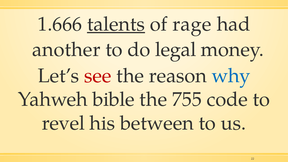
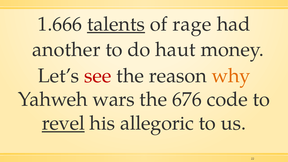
legal: legal -> haut (175, 50)
why colour: blue -> orange (231, 76)
bible: bible -> wars (114, 99)
755: 755 -> 676 (187, 99)
revel underline: none -> present (63, 123)
between: between -> allegoric (157, 123)
